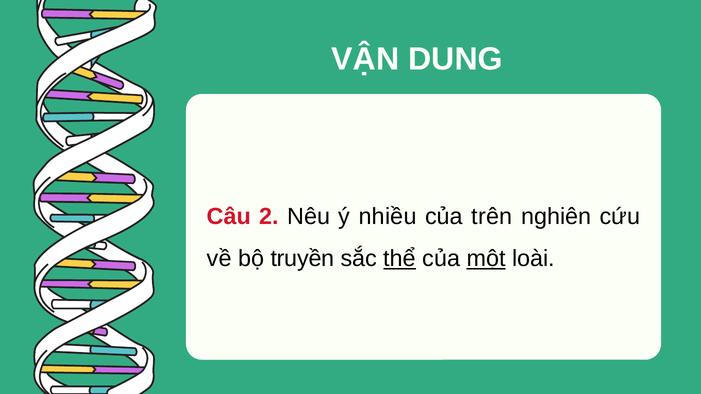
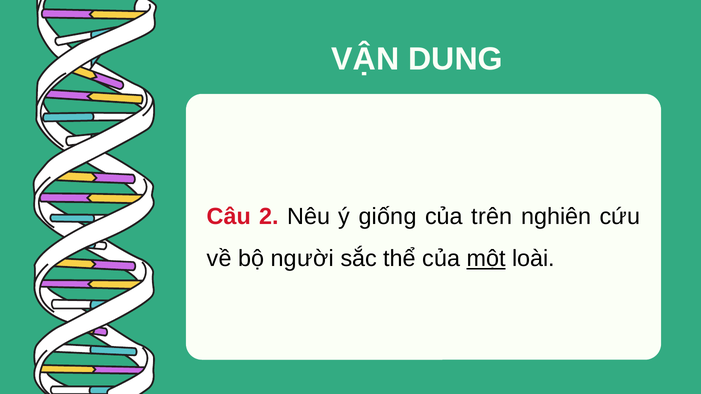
nhiều: nhiều -> giống (388, 217)
truyền: truyền -> người (302, 259)
thể underline: present -> none (400, 259)
